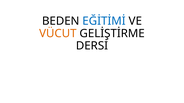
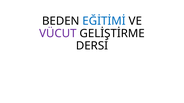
VÜCUT colour: orange -> purple (58, 34)
